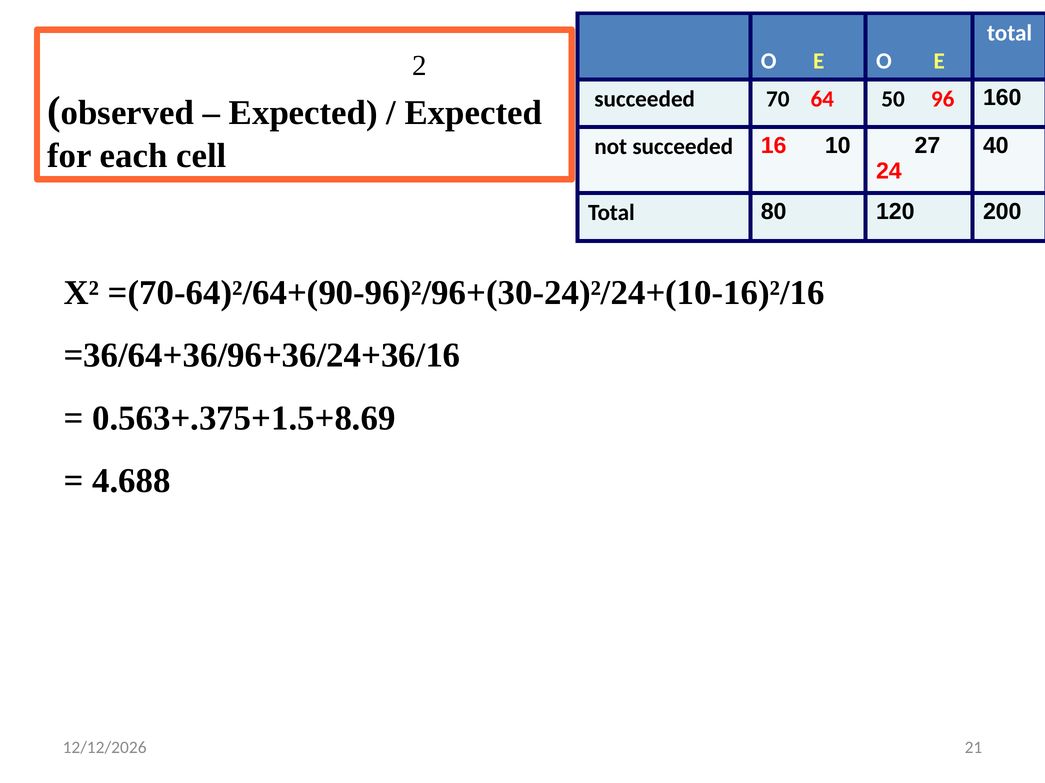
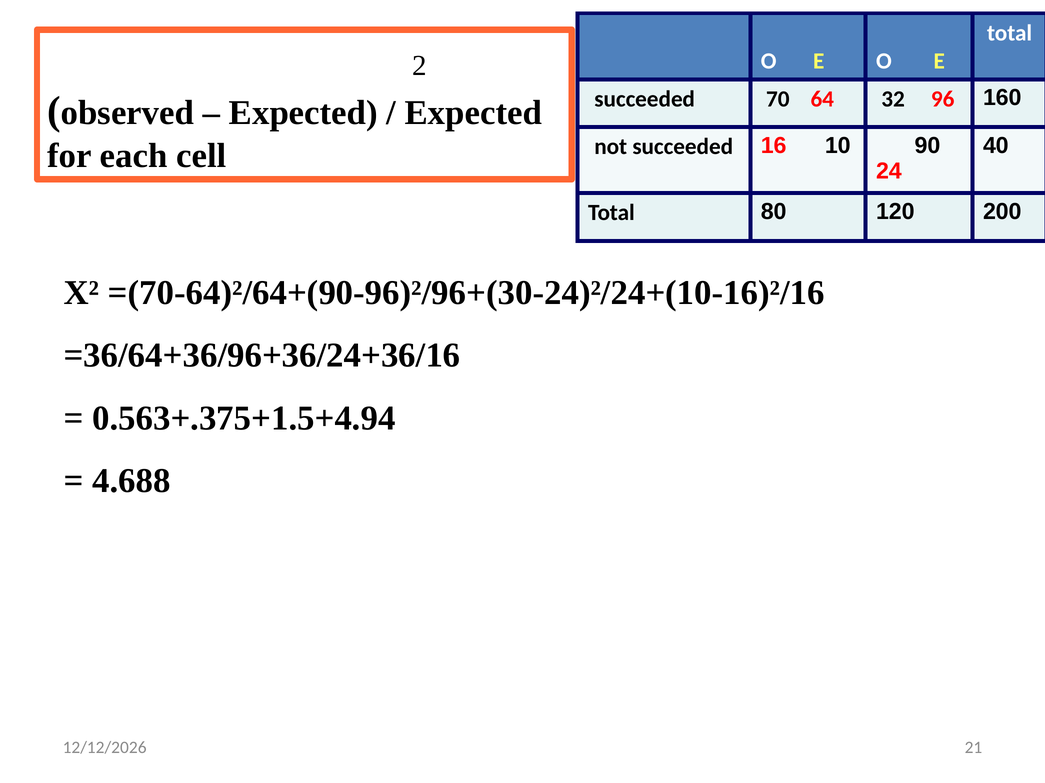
50: 50 -> 32 (893, 99)
27: 27 -> 90 (927, 146)
0.563+.375+1.5+8.69: 0.563+.375+1.5+8.69 -> 0.563+.375+1.5+4.94 (244, 419)
